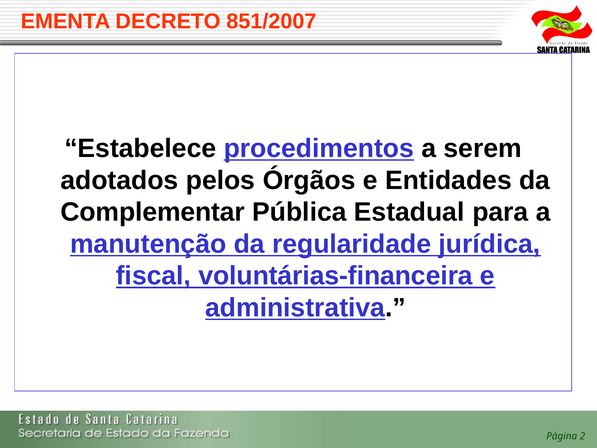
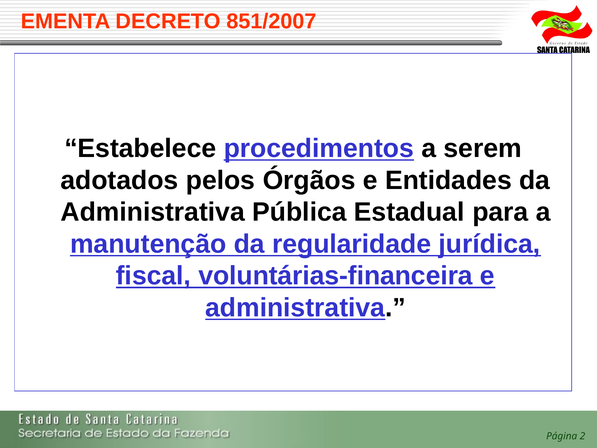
Complementar: Complementar -> Administrativa (153, 212)
